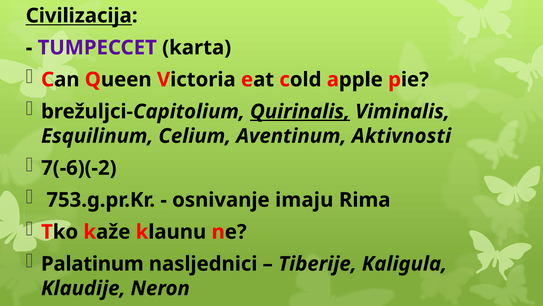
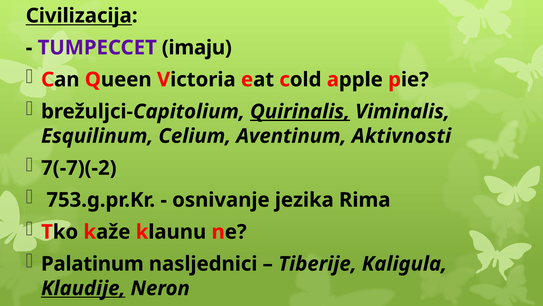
karta: karta -> imaju (197, 48)
7(-6)(-2: 7(-6)(-2 -> 7(-7)(-2 (79, 168)
imaju: imaju -> jezika (304, 200)
Klaudije underline: none -> present (83, 288)
